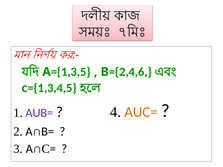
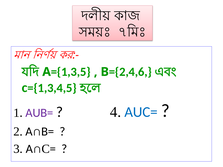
AUC= colour: orange -> blue (141, 112)
